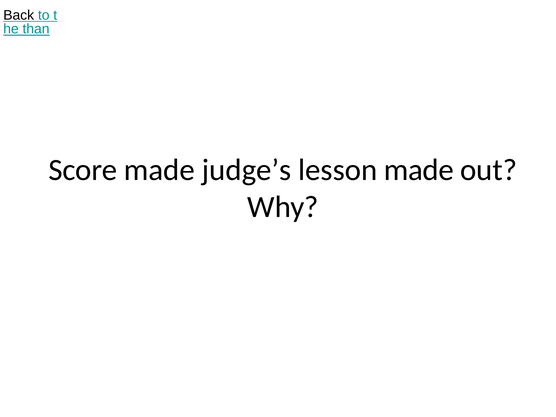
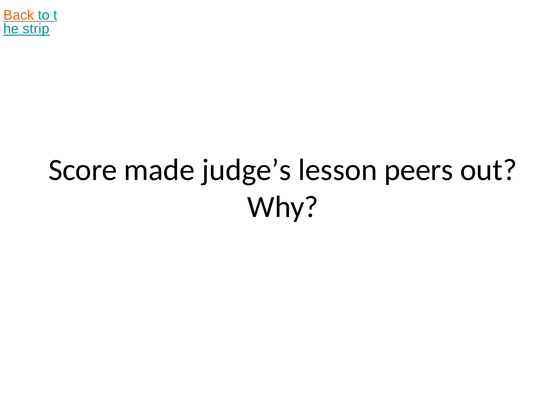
Back colour: black -> orange (19, 15)
than: than -> strip (36, 29)
lesson made: made -> peers (419, 170)
